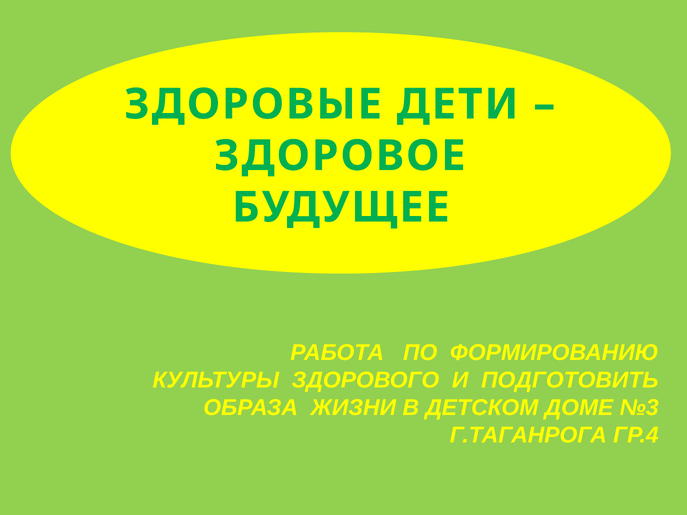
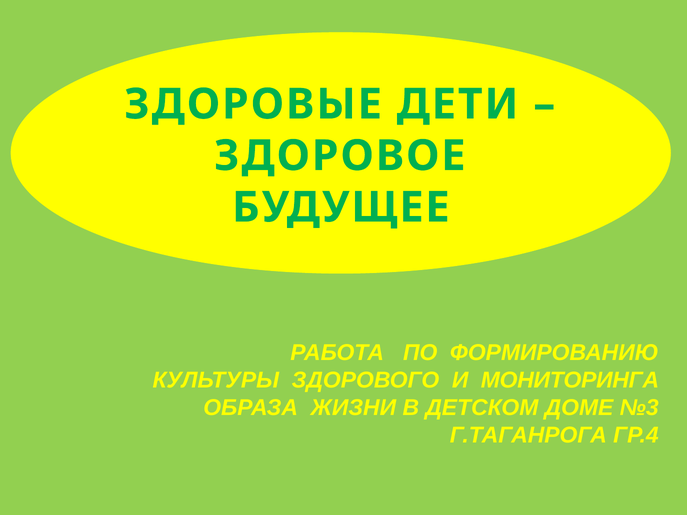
ПОДГОТОВИТЬ: ПОДГОТОВИТЬ -> МОНИТОРИНГА (570, 380)
